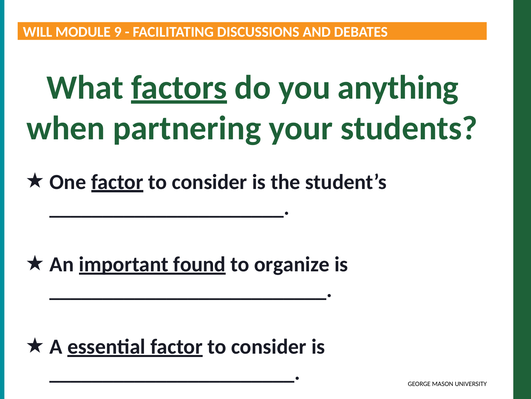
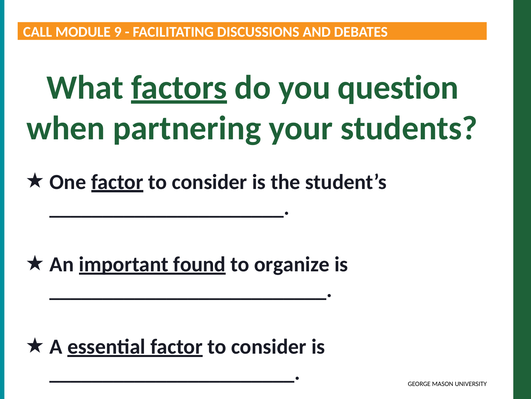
WILL: WILL -> CALL (38, 32)
anything: anything -> question (398, 87)
